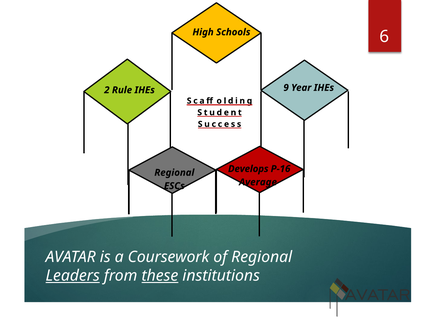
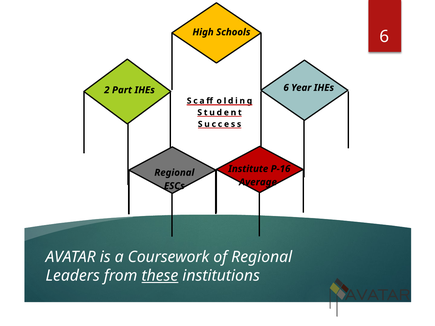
Rule: Rule -> Part (122, 90)
IHEs 9: 9 -> 6 (286, 88)
Develops: Develops -> Institute (248, 169)
Leaders underline: present -> none (73, 276)
